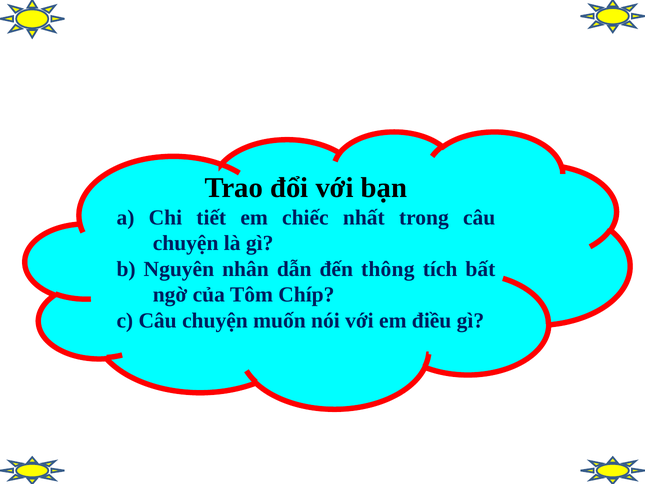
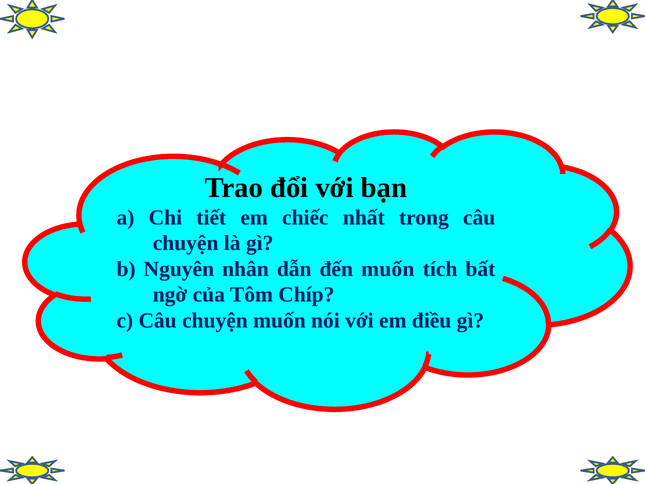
đến thông: thông -> muốn (388, 269)
